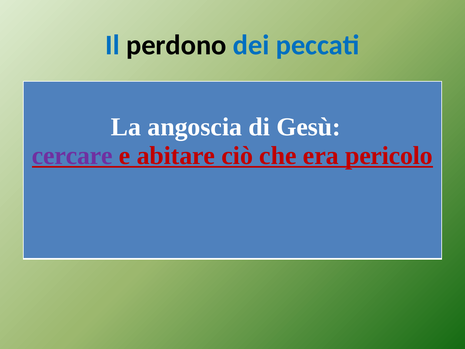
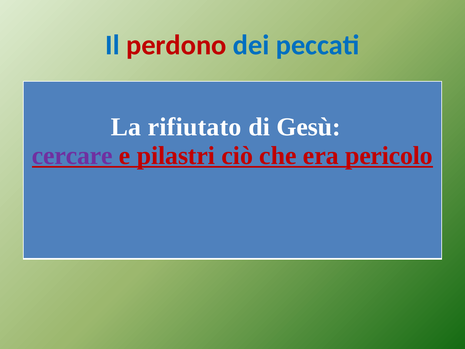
perdono colour: black -> red (176, 45)
angoscia: angoscia -> rifiutato (195, 127)
abitare: abitare -> pilastri (176, 155)
